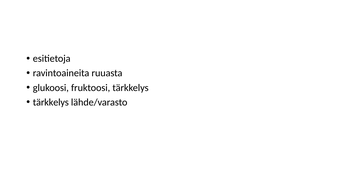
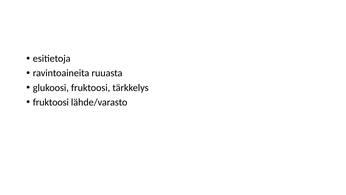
tärkkelys: tärkkelys -> fruktoosi (51, 102)
